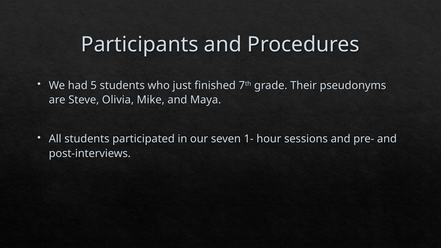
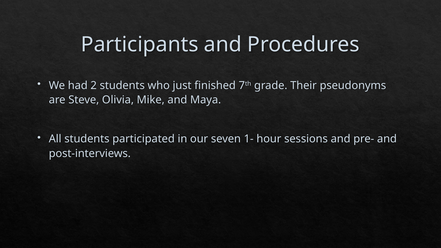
5: 5 -> 2 (94, 85)
